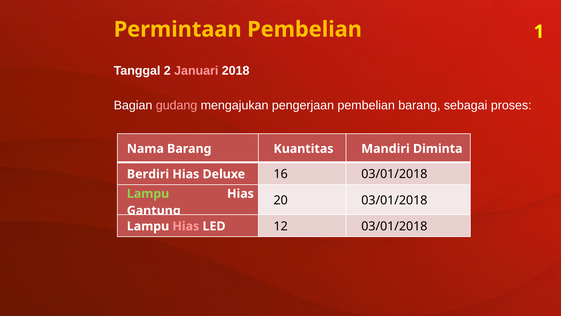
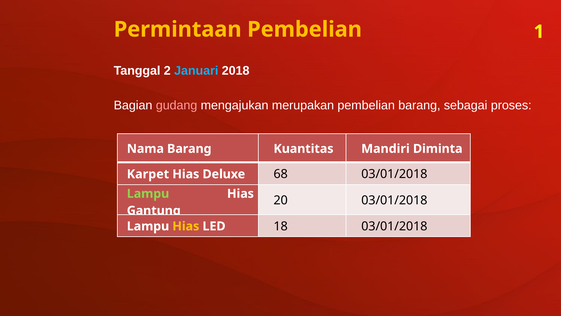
Januari colour: pink -> light blue (196, 70)
pengerjaan: pengerjaan -> merupakan (303, 105)
Berdiri: Berdiri -> Karpet (148, 174)
16: 16 -> 68 (281, 174)
Hias colour: pink -> yellow (186, 226)
12: 12 -> 18 (281, 226)
